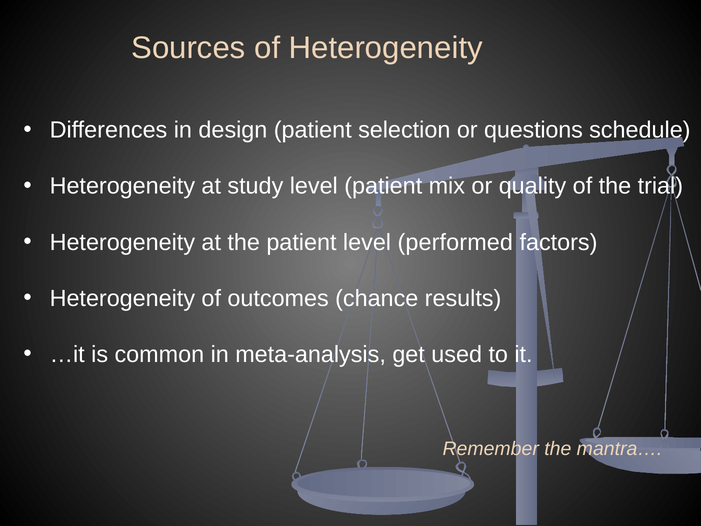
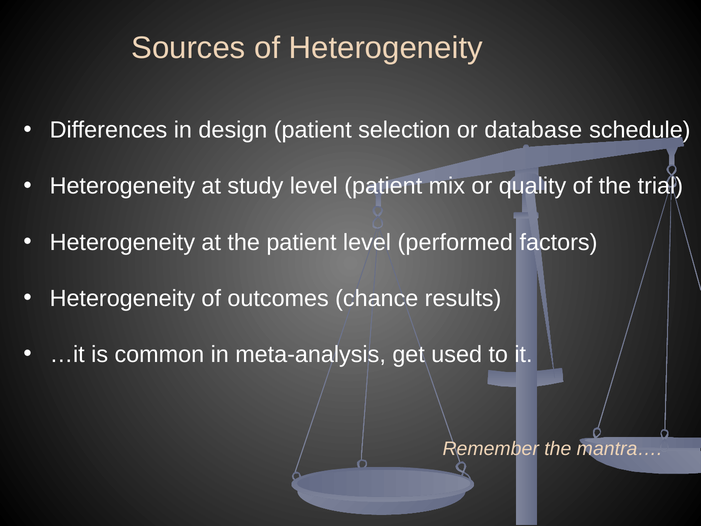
questions: questions -> database (533, 130)
